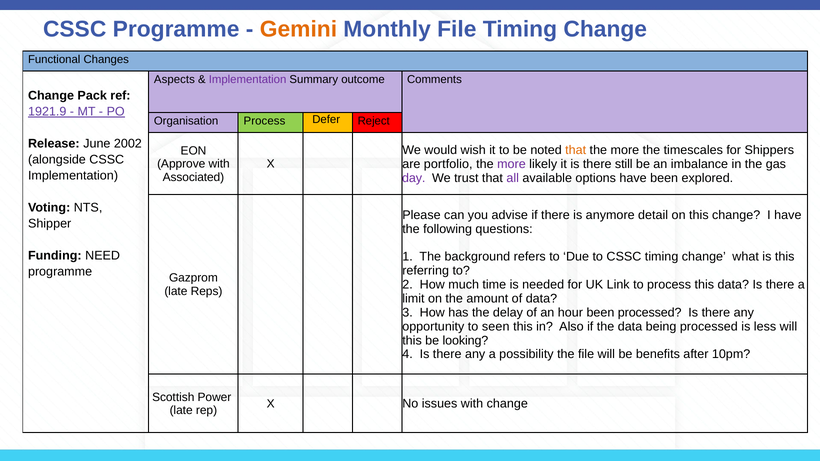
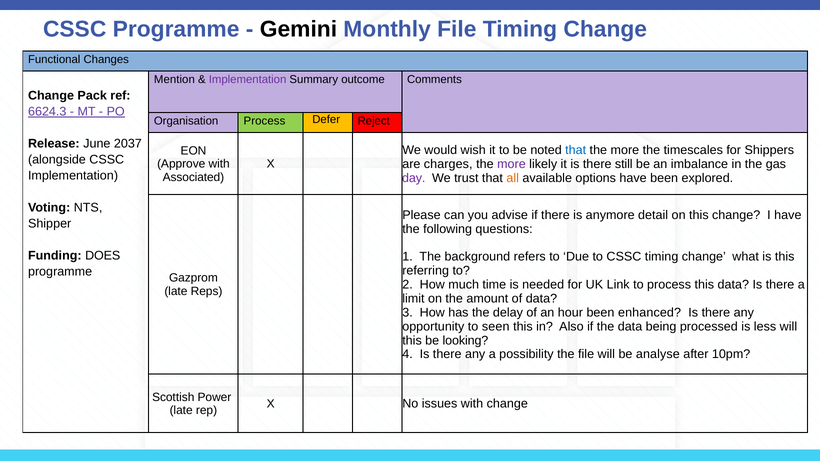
Gemini colour: orange -> black (298, 29)
Aspects: Aspects -> Mention (174, 79)
1921.9: 1921.9 -> 6624.3 (47, 112)
2002: 2002 -> 2037 (128, 144)
that colour: orange -> blue (576, 150)
portfolio: portfolio -> charges (448, 164)
all colour: purple -> orange (513, 178)
NEED: NEED -> DOES (103, 256)
been processed: processed -> enhanced (650, 313)
benefits: benefits -> analyse (658, 355)
